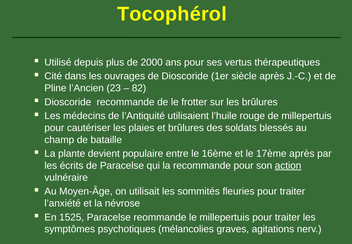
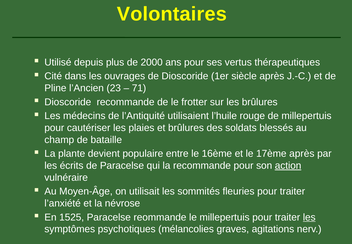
Tocophérol: Tocophérol -> Volontaires (172, 14)
82: 82 -> 71 (139, 88)
les underline: none -> present (309, 217)
